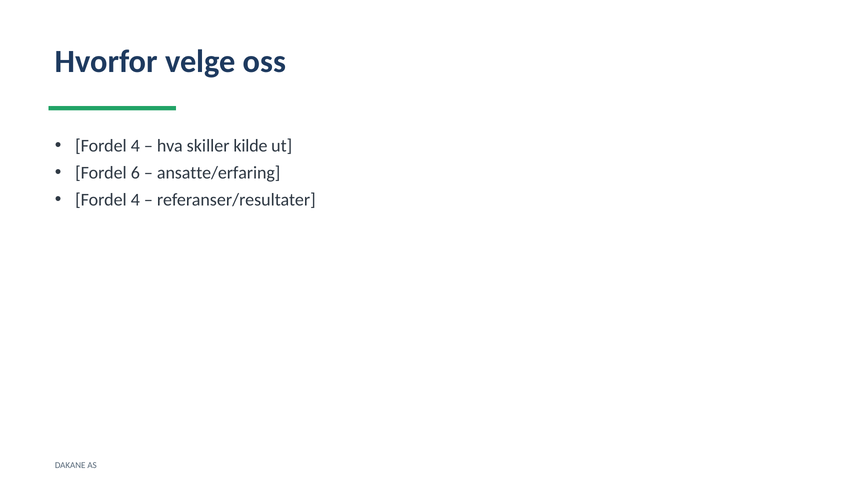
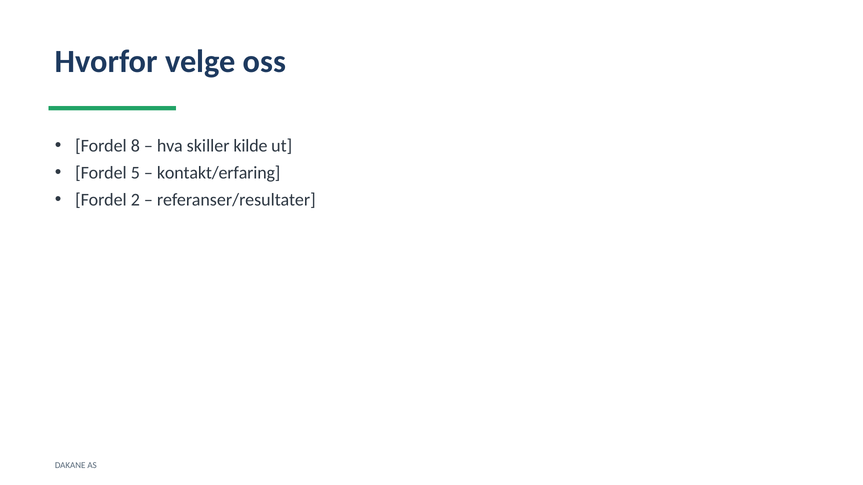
4: 4 -> 8 (135, 146)
6: 6 -> 5 (135, 173)
ansatte/erfaring: ansatte/erfaring -> kontakt/erfaring (219, 173)
4: 4 -> 2 (135, 200)
